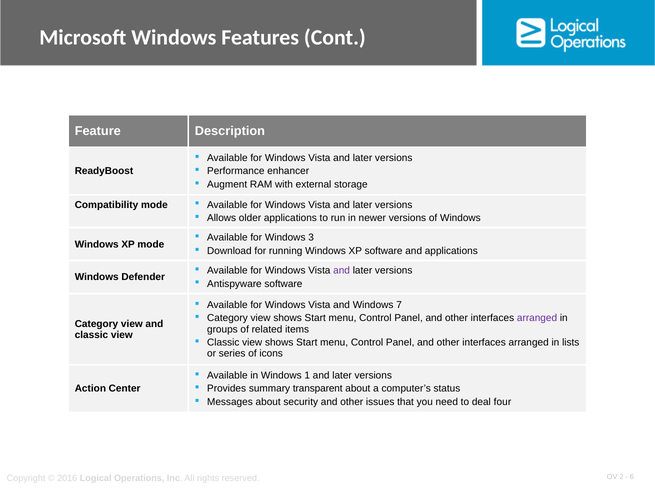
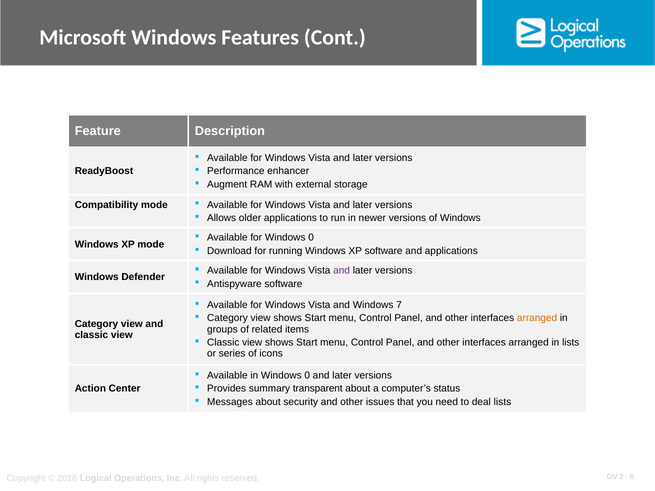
for Windows 3: 3 -> 0 (311, 238)
arranged colour: purple -> orange (537, 318)
in Windows 1: 1 -> 0 (307, 376)
deal four: four -> lists (502, 402)
